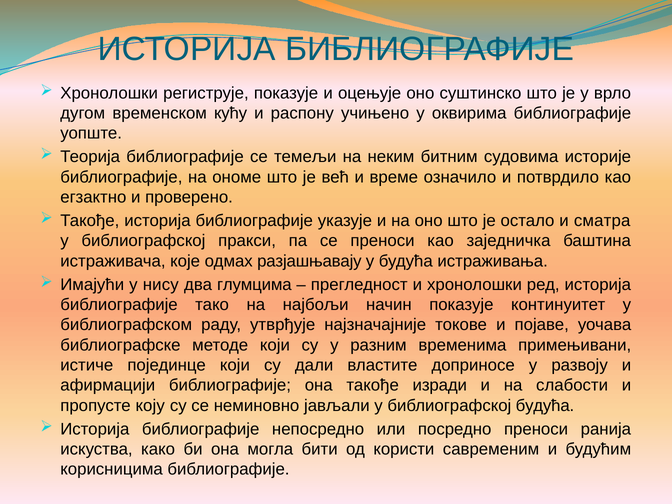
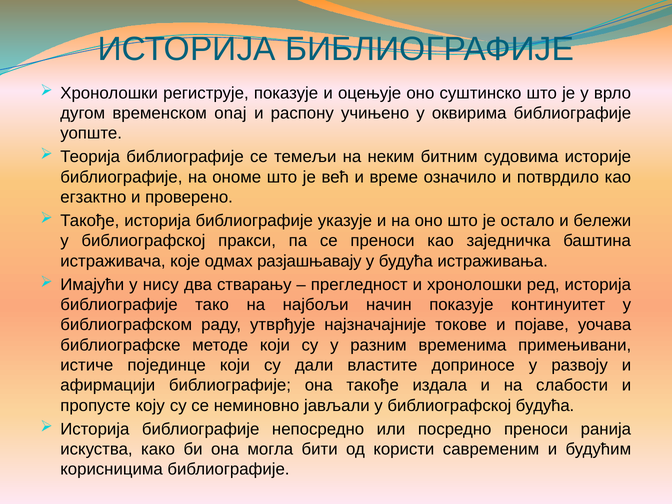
кућу: кућу -> onaj (230, 113)
сматра: сматра -> бележи (602, 221)
глумцима: глумцима -> стварању (254, 285)
изради: изради -> издала (440, 385)
